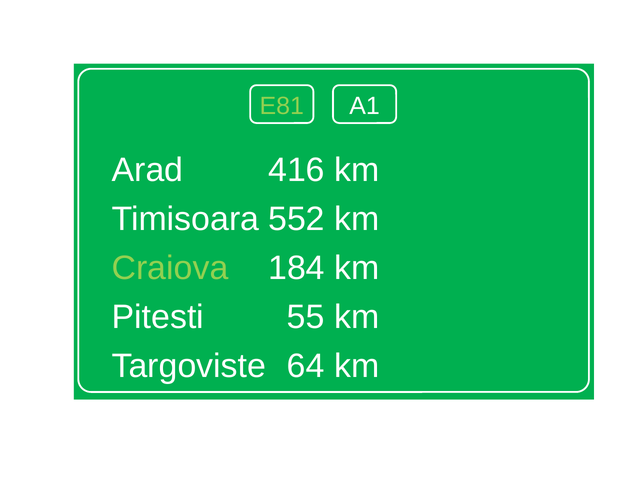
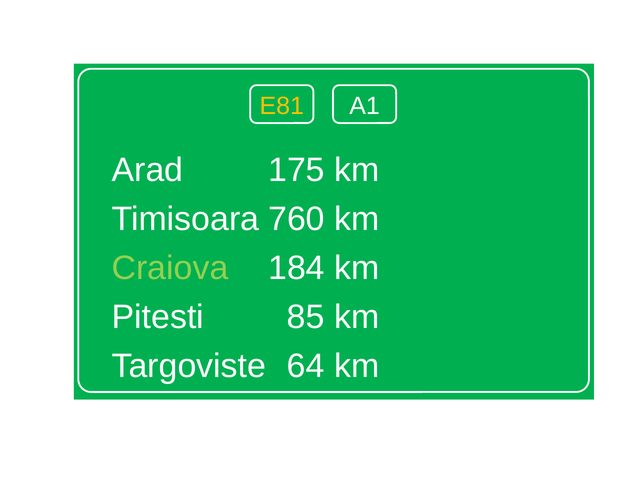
E81 colour: light green -> yellow (282, 106)
416: 416 -> 175 (296, 170)
552: 552 -> 760 (296, 219)
55: 55 -> 85 (306, 317)
